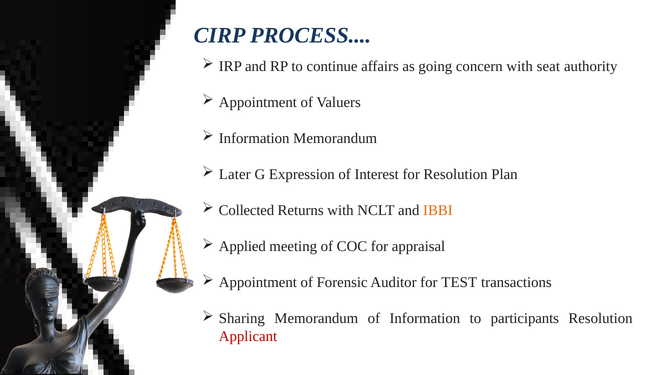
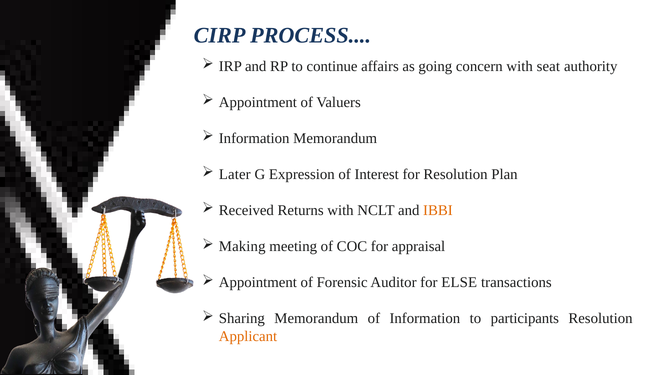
Collected: Collected -> Received (246, 210)
Applied: Applied -> Making (242, 246)
TEST: TEST -> ELSE (459, 282)
Applicant colour: red -> orange (248, 336)
